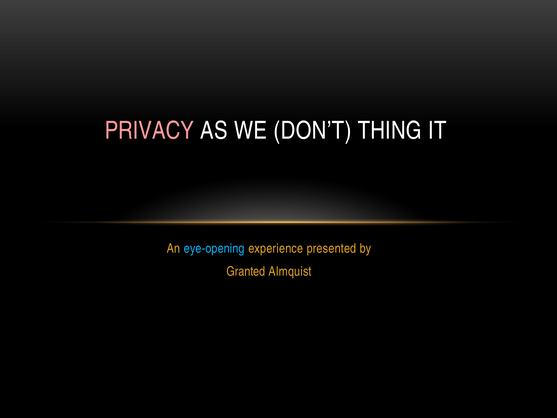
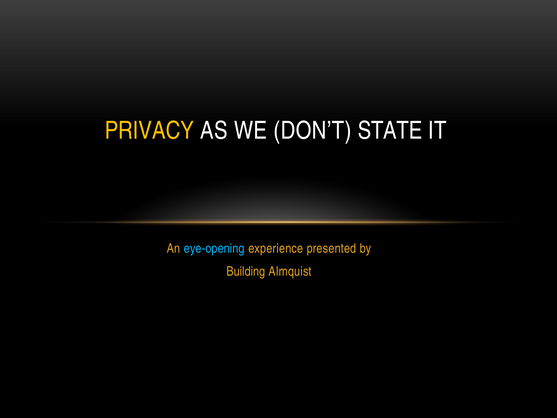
PRIVACY colour: pink -> yellow (149, 131)
THING: THING -> STATE (390, 131)
Granted: Granted -> Building (246, 271)
